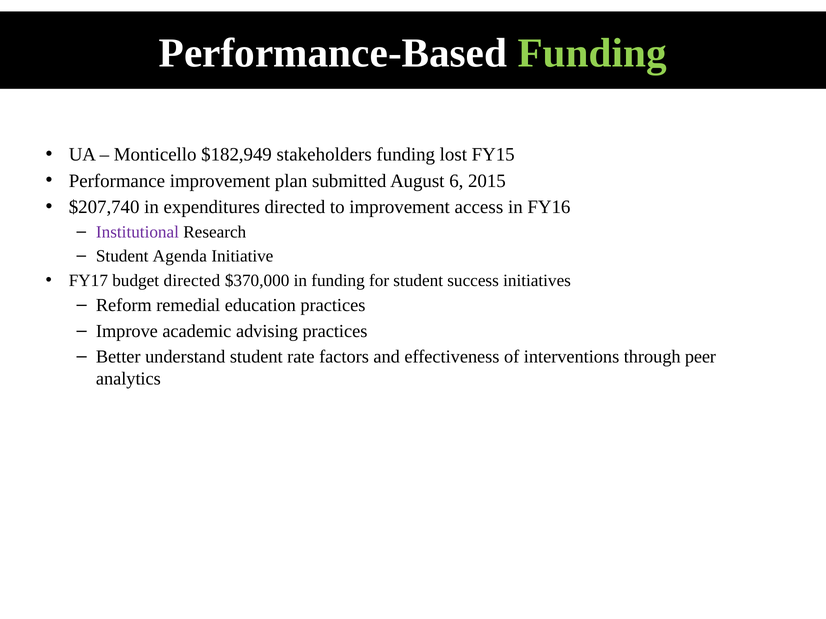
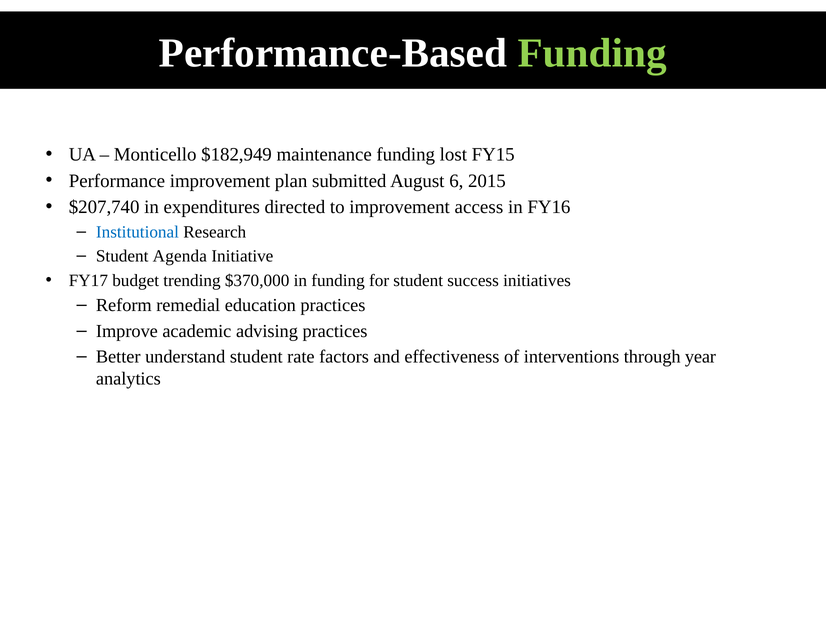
stakeholders: stakeholders -> maintenance (324, 154)
Institutional colour: purple -> blue (137, 232)
budget directed: directed -> trending (192, 281)
peer: peer -> year (700, 357)
